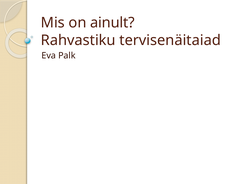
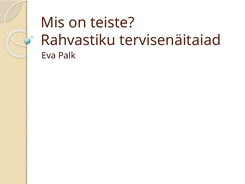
ainult: ainult -> teiste (112, 23)
